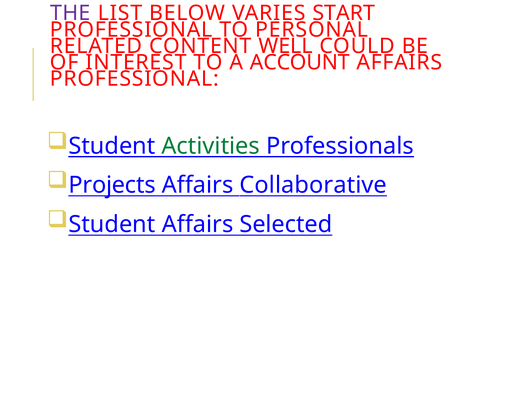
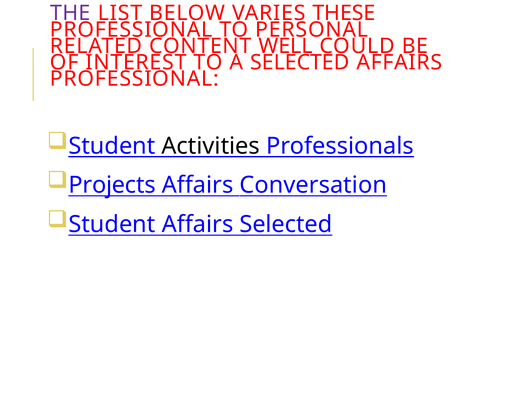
START: START -> THESE (344, 13)
A ACCOUNT: ACCOUNT -> SELECTED (300, 63)
Activities colour: green -> black (211, 146)
Collaborative: Collaborative -> Conversation (313, 185)
